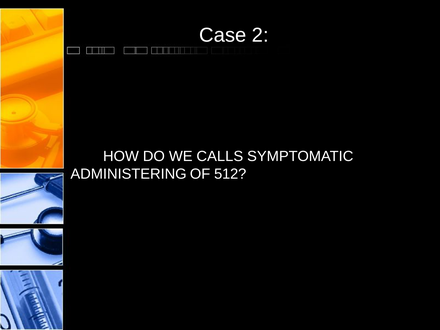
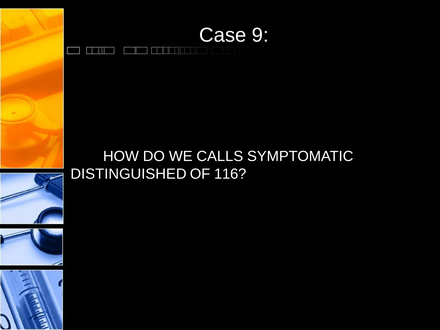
2: 2 -> 9 (260, 35)
ADMINISTERING: ADMINISTERING -> DISTINGUISHED (128, 174)
512: 512 -> 116 (230, 174)
